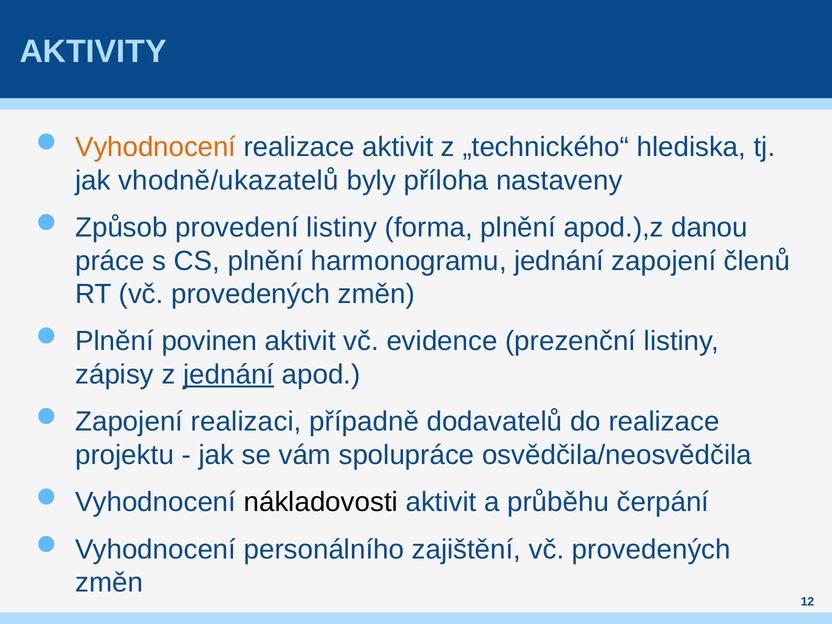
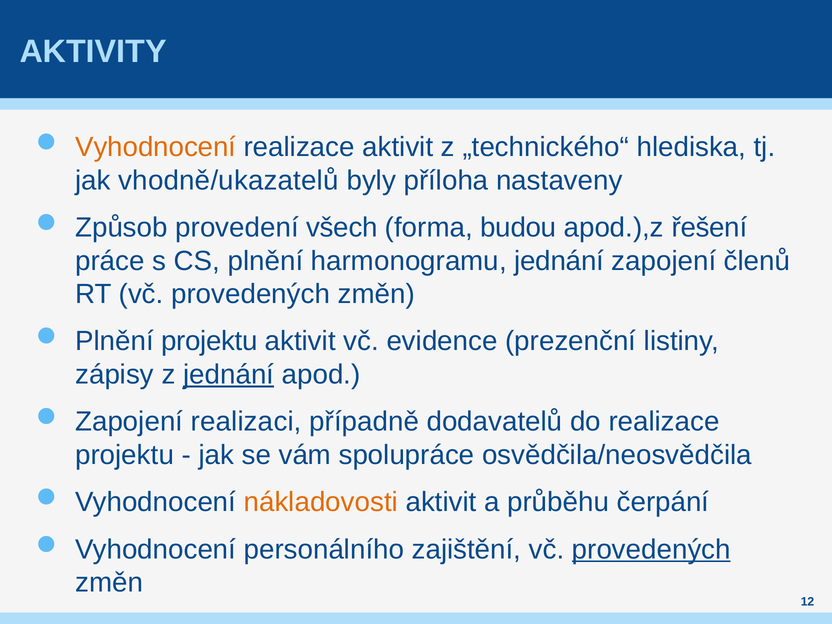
provedení listiny: listiny -> všech (342, 228)
forma plnění: plnění -> budou (518, 228)
danou: danou -> řešení (709, 228)
Plnění povinen: povinen -> projektu (209, 341)
nákladovosti colour: black -> orange (321, 502)
provedených underline: none -> present (651, 549)
